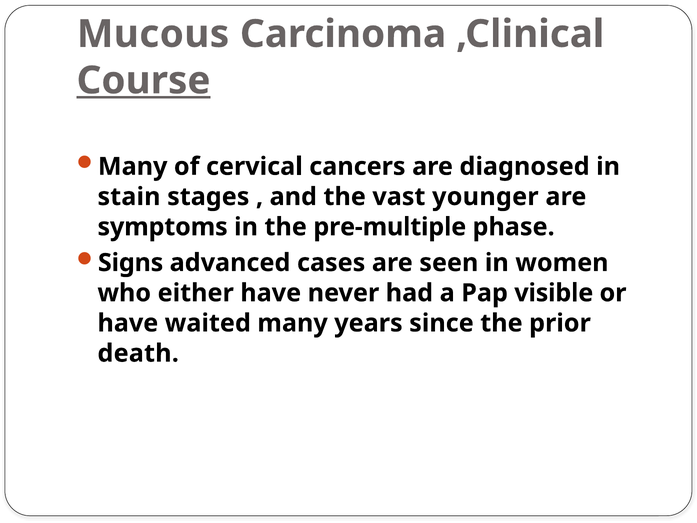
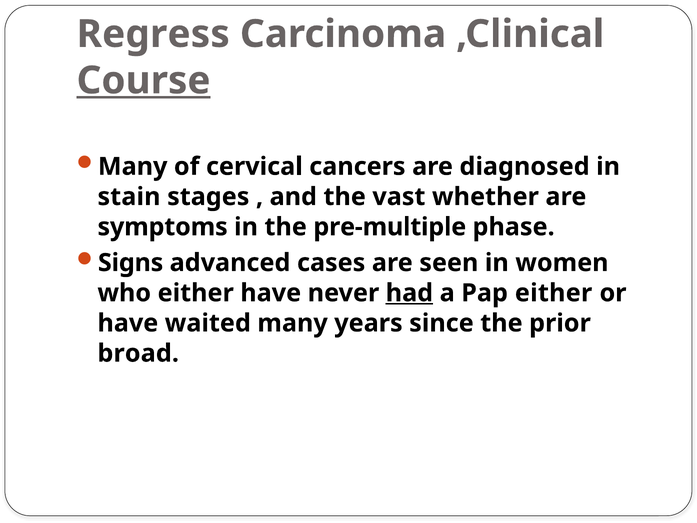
Mucous: Mucous -> Regress (153, 34)
younger: younger -> whether (485, 197)
had underline: none -> present (409, 293)
Pap visible: visible -> either (554, 293)
death: death -> broad (138, 353)
